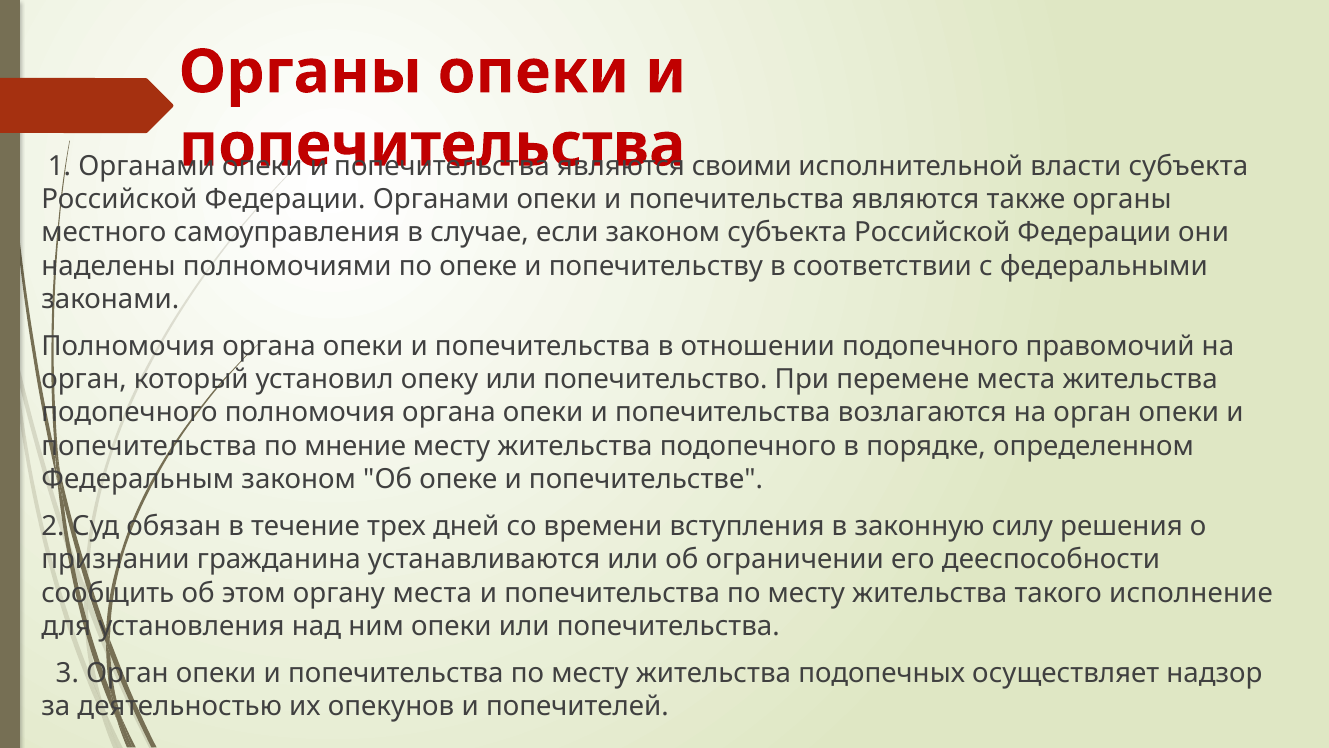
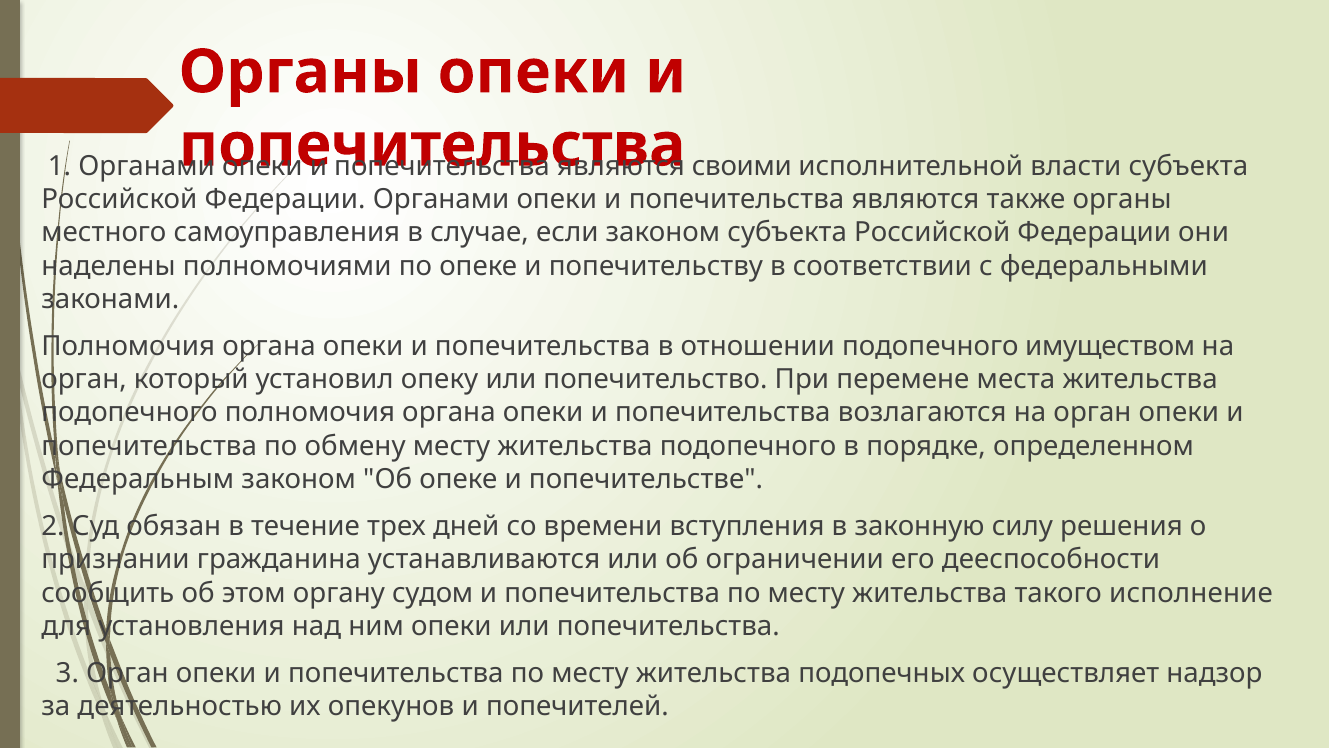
правомочий: правомочий -> имуществом (1110, 346)
мнение: мнение -> обмену (355, 446)
органу места: места -> судом (433, 593)
